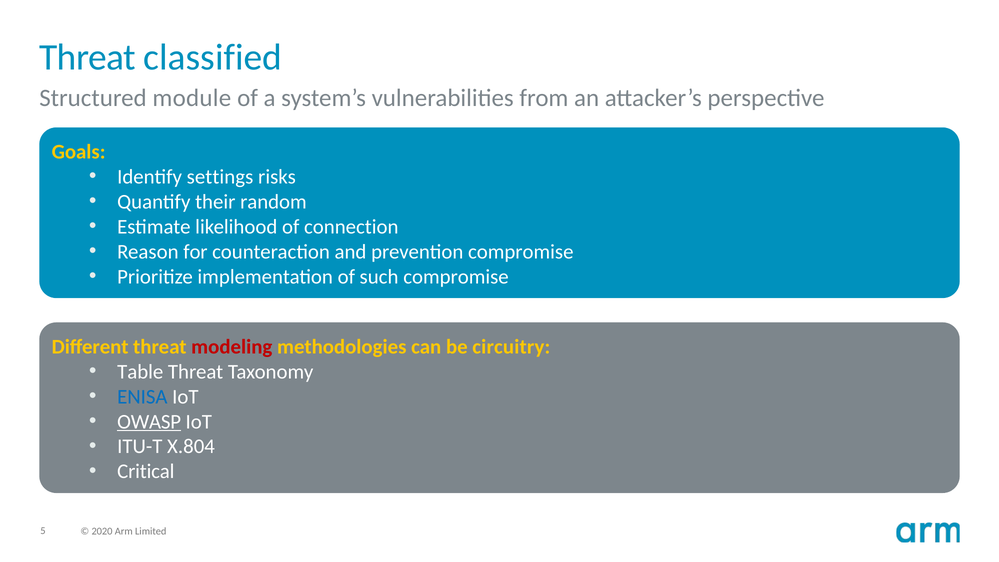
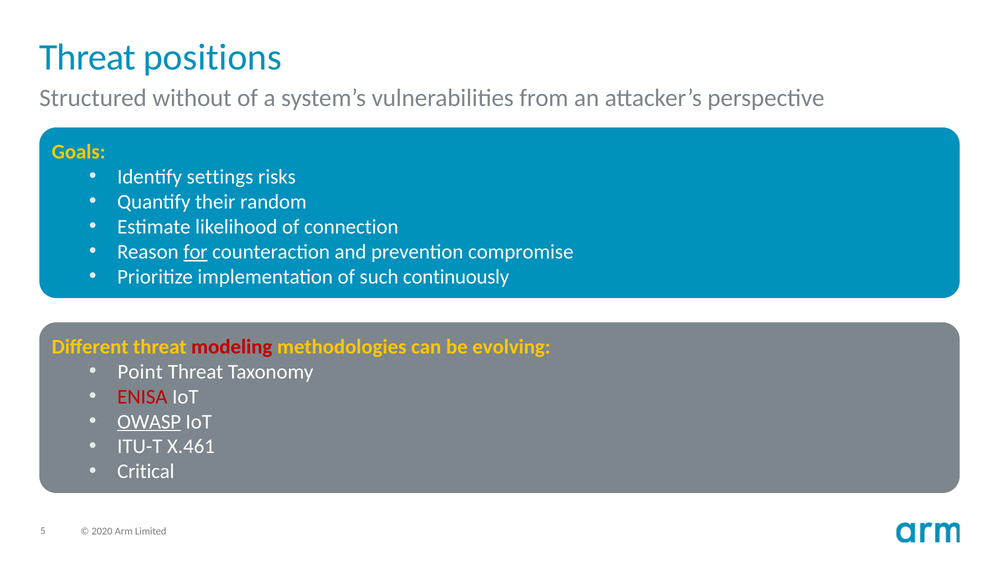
classified: classified -> positions (213, 57)
module: module -> without (192, 98)
for underline: none -> present (195, 252)
such compromise: compromise -> continuously (456, 277)
circuitry: circuitry -> evolving (511, 347)
Table: Table -> Point (140, 372)
ENISA colour: blue -> red (142, 397)
X.804: X.804 -> X.461 (191, 447)
